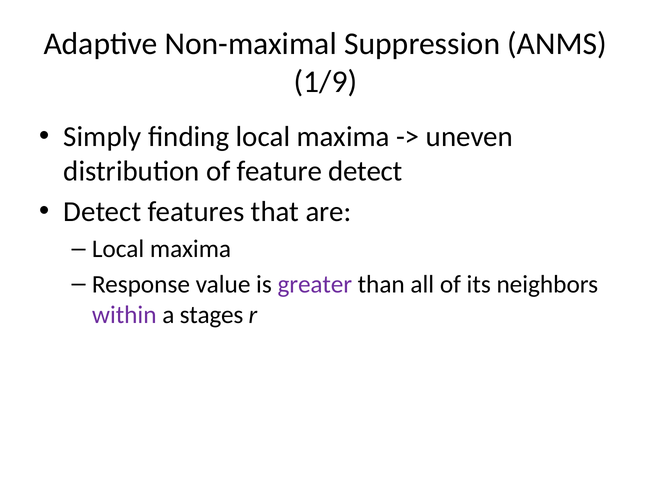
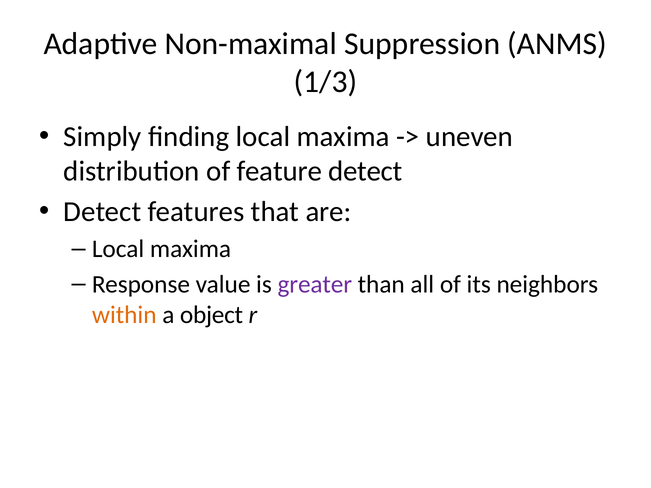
1/9: 1/9 -> 1/3 (325, 82)
within colour: purple -> orange (124, 315)
stages: stages -> object (211, 315)
